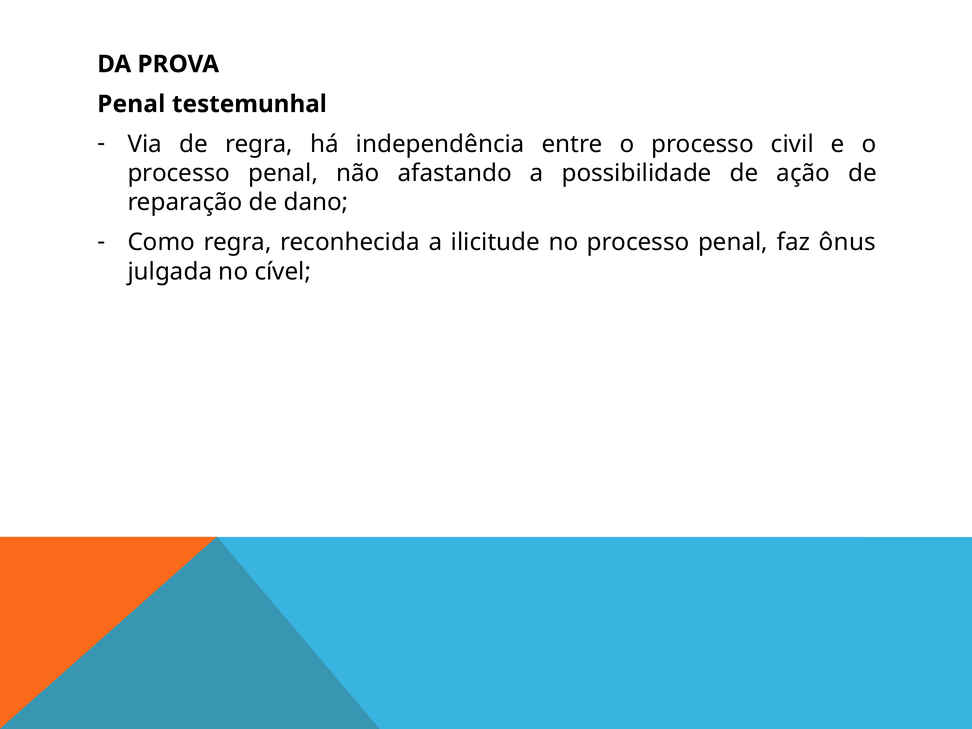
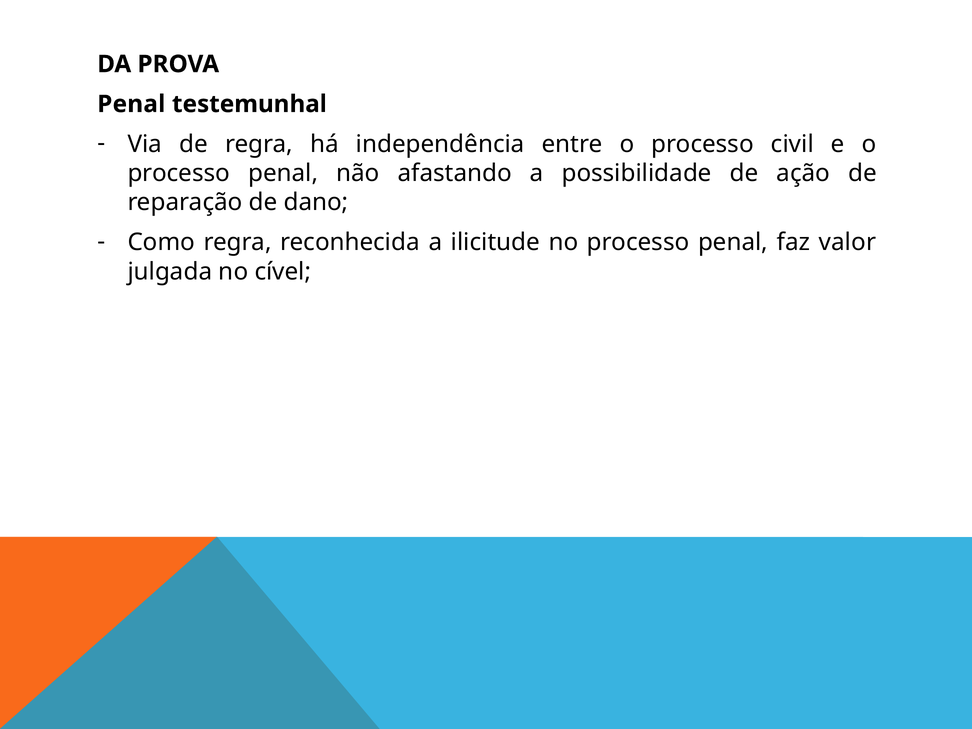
ônus: ônus -> valor (847, 242)
